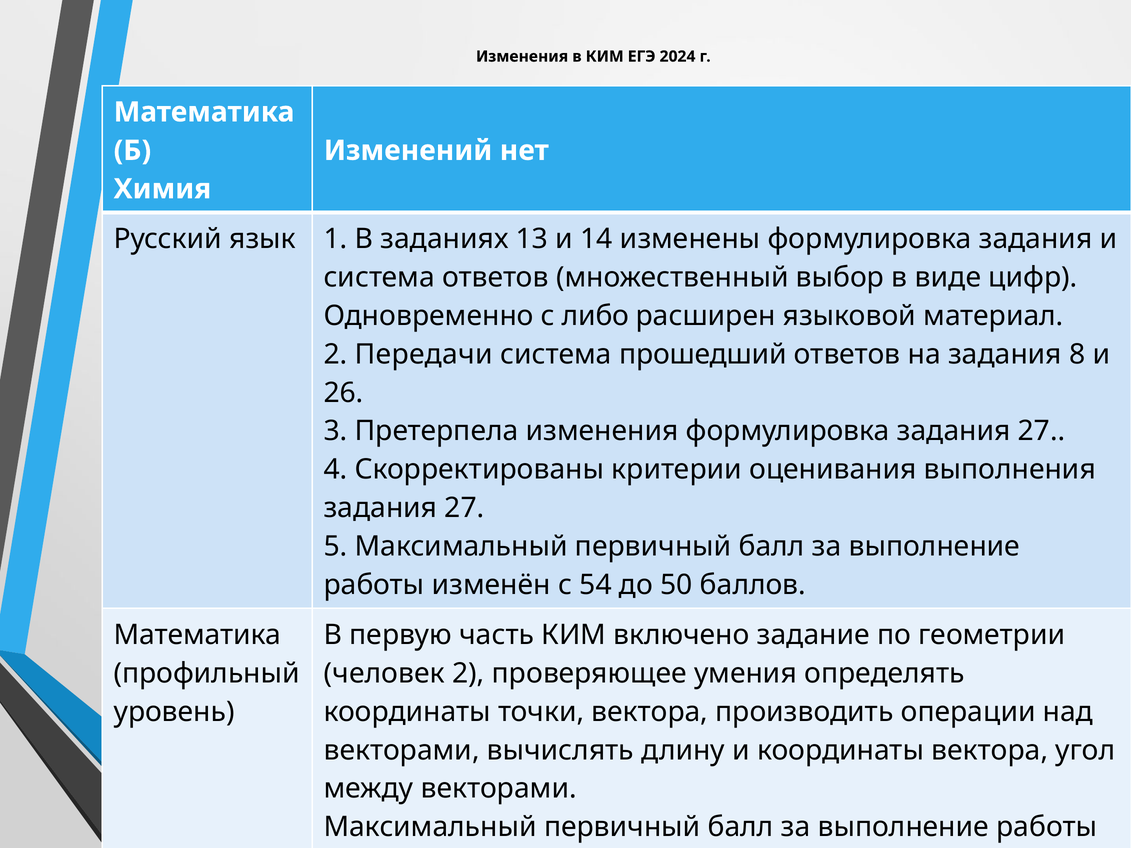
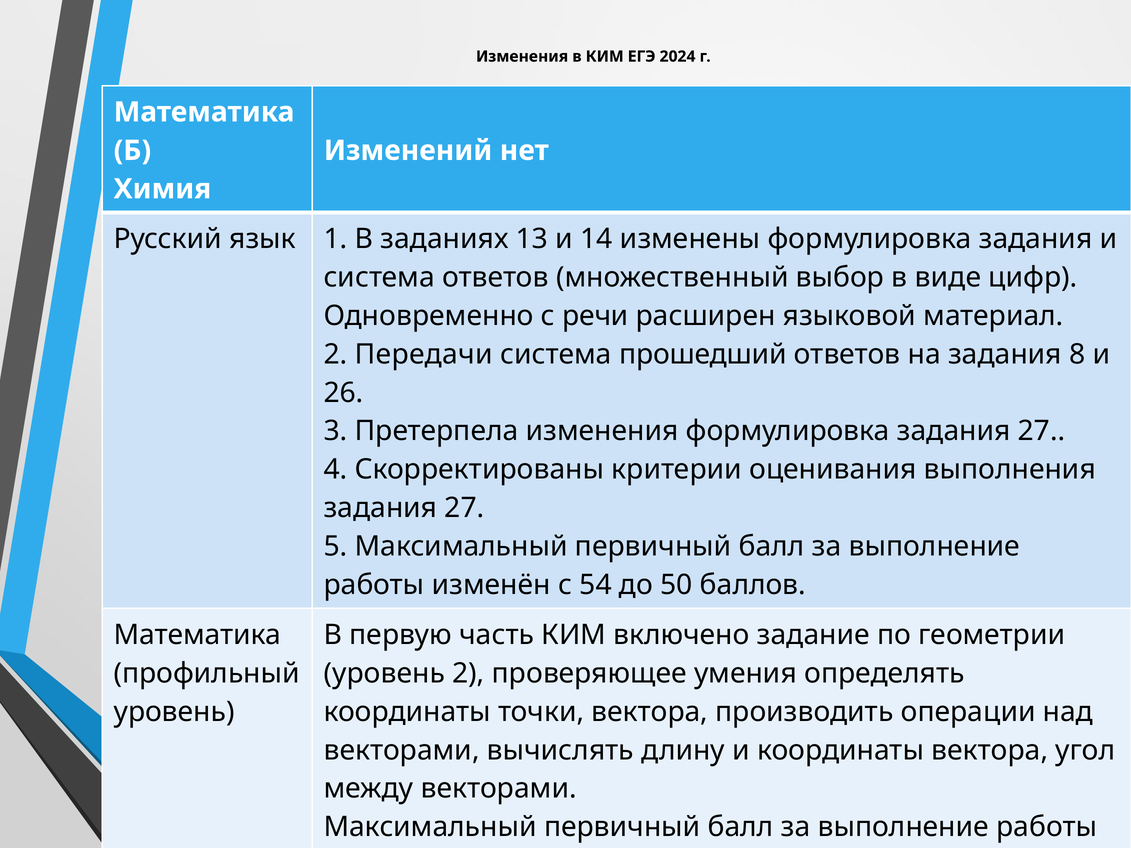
либо: либо -> речи (595, 316)
человек: человек -> уровень (384, 673)
